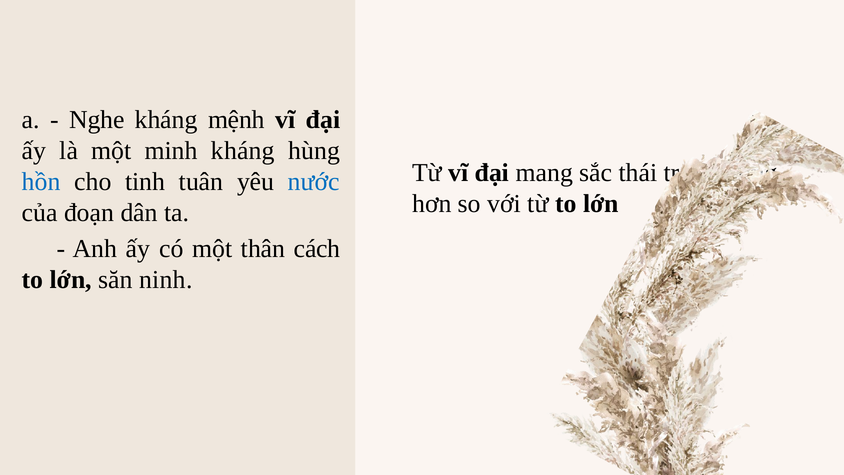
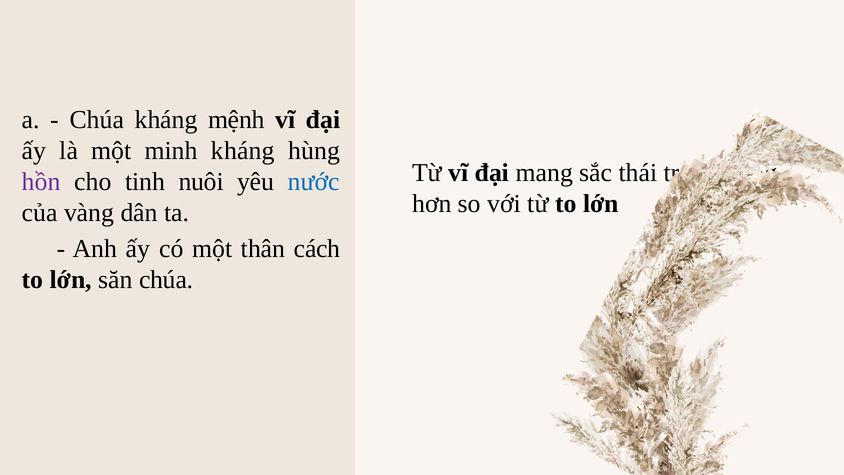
Nghe: Nghe -> Chúa (97, 120)
hồn colour: blue -> purple (41, 181)
tuân: tuân -> nuôi (201, 181)
đoạn: đoạn -> vàng (89, 212)
săn ninh: ninh -> chúa (166, 279)
